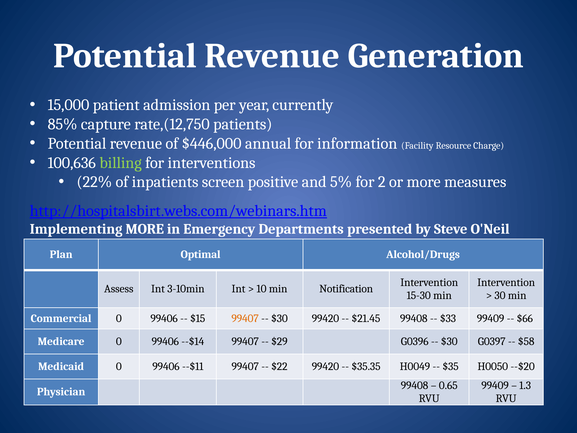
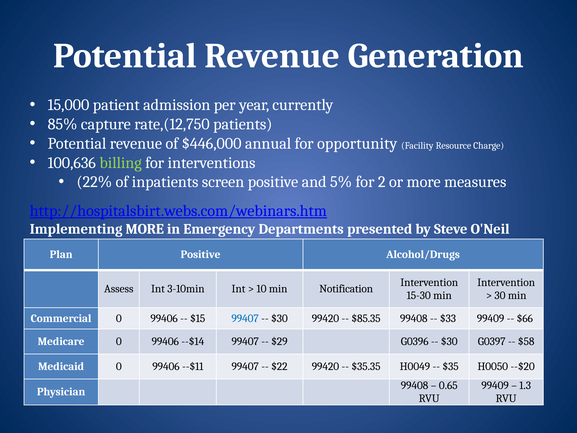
information: information -> opportunity (357, 143)
Plan Optimal: Optimal -> Positive (201, 254)
99407 colour: orange -> blue (245, 318)
$21.45: $21.45 -> $85.35 (366, 318)
